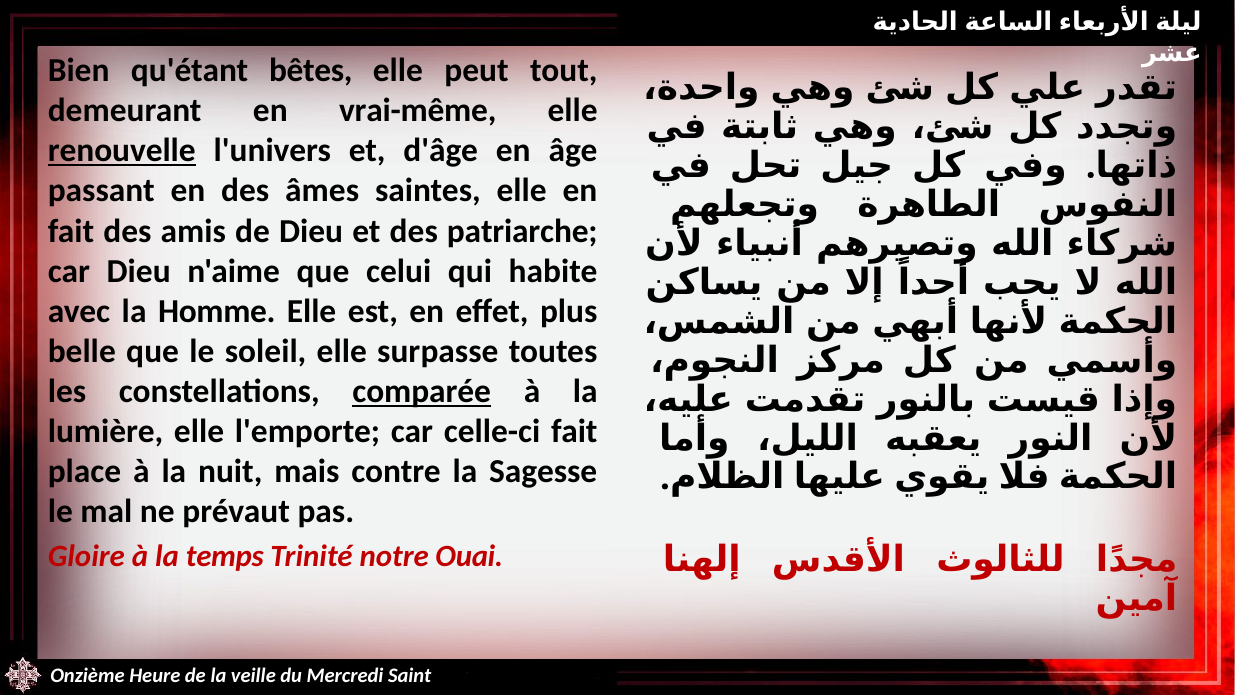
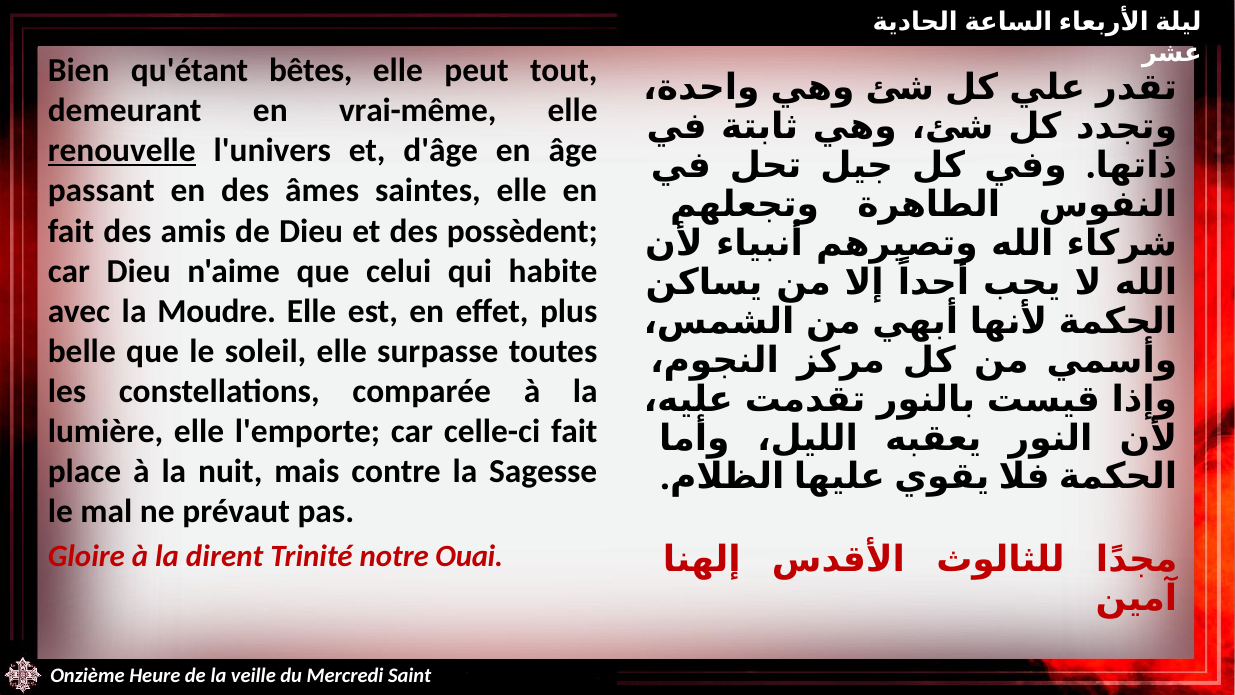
patriarche: patriarche -> possèdent (522, 231)
Homme: Homme -> Moudre (217, 311)
comparée underline: present -> none (422, 391)
temps: temps -> dirent (225, 556)
